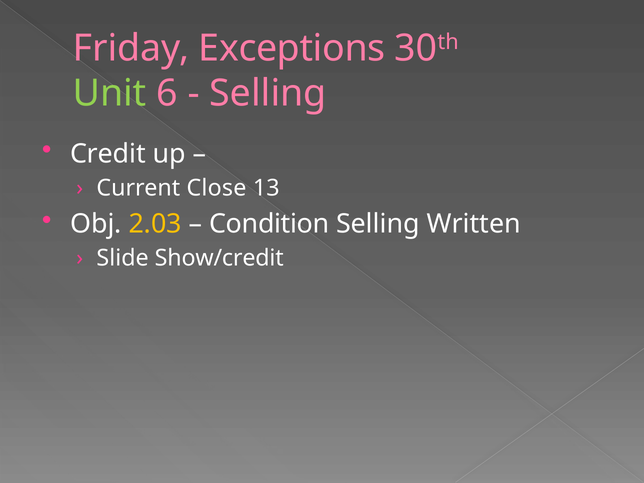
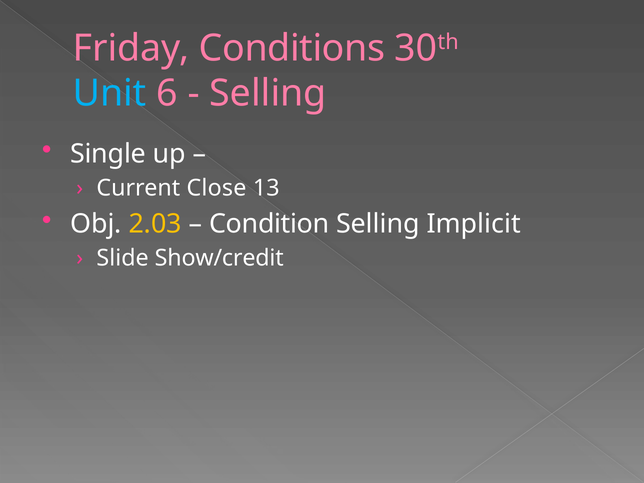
Exceptions: Exceptions -> Conditions (292, 48)
Unit colour: light green -> light blue (110, 93)
Credit: Credit -> Single (108, 154)
Written: Written -> Implicit (474, 224)
